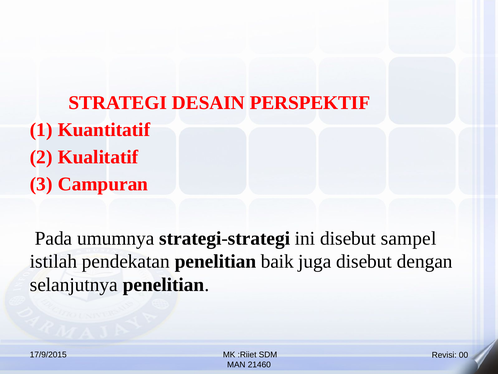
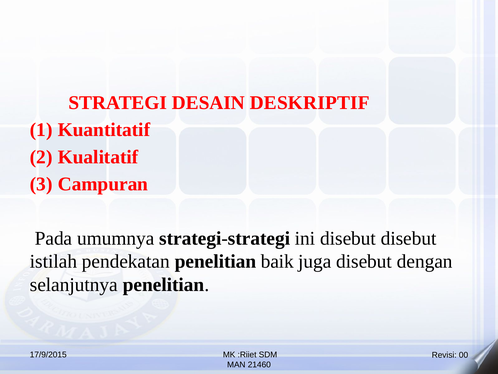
PERSPEKTIF: PERSPEKTIF -> DESKRIPTIF (310, 103)
disebut sampel: sampel -> disebut (409, 238)
